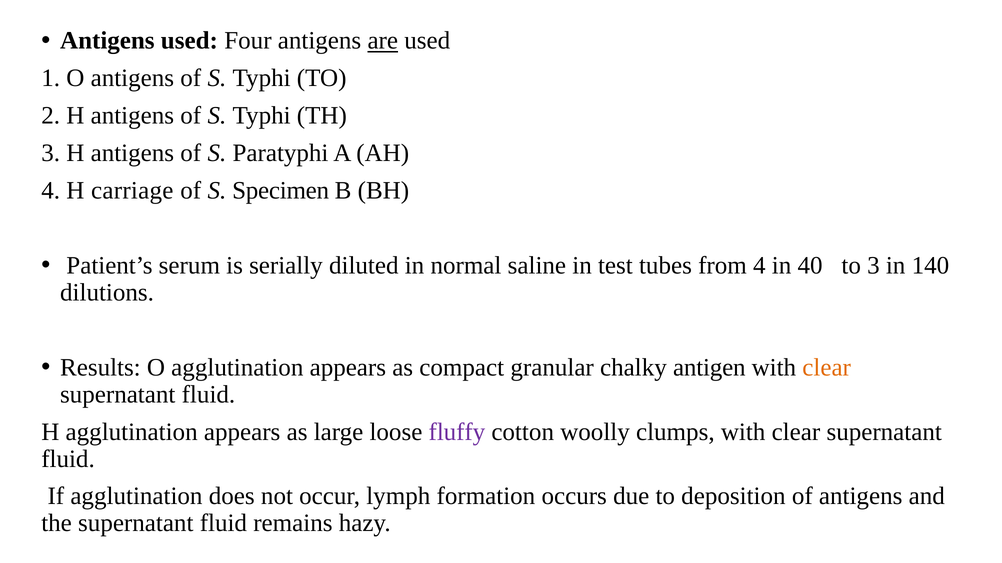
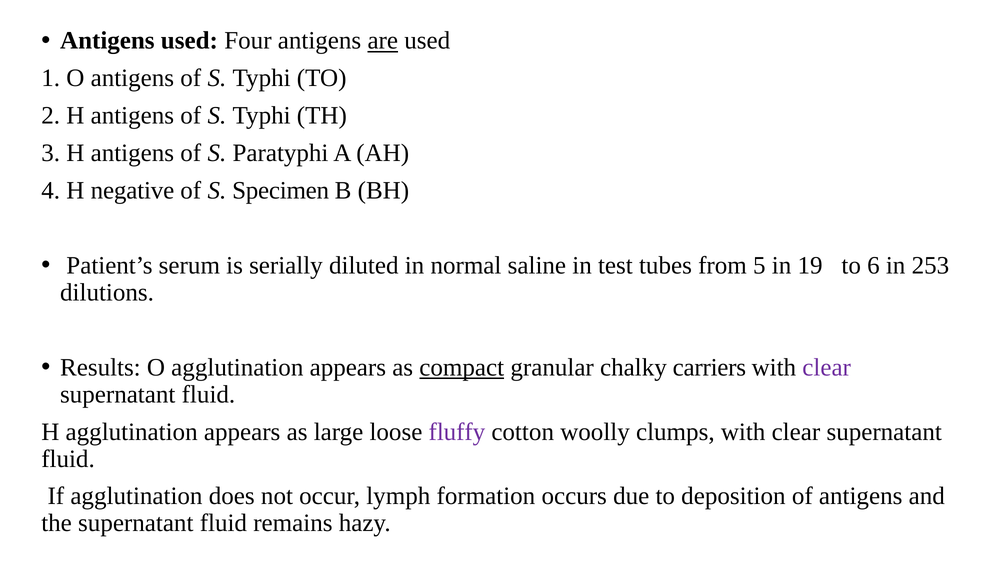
carriage: carriage -> negative (132, 191)
from 4: 4 -> 5 (759, 266)
40: 40 -> 19 (810, 266)
to 3: 3 -> 6 (873, 266)
140: 140 -> 253 (930, 266)
compact underline: none -> present (462, 368)
antigen: antigen -> carriers (709, 368)
clear colour: orange -> purple (827, 368)
